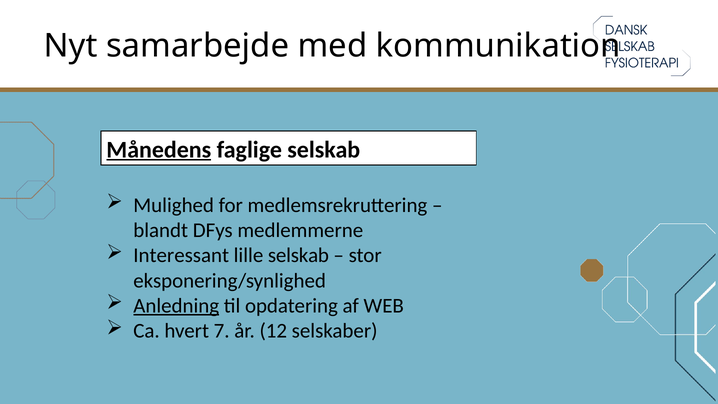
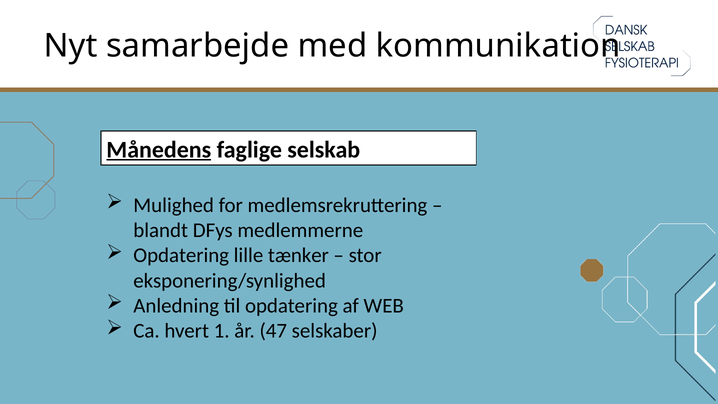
Interessant: Interessant -> Opdatering (181, 255)
lille selskab: selskab -> tænker (298, 255)
Anledning underline: present -> none (176, 306)
7: 7 -> 1 (222, 331)
12: 12 -> 47 (273, 331)
